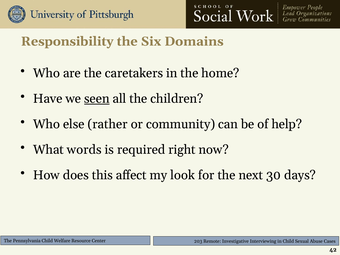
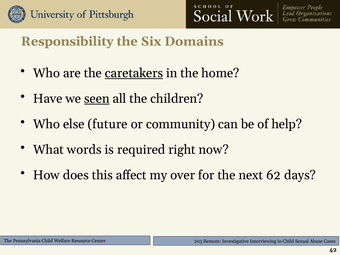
caretakers underline: none -> present (134, 73)
rather: rather -> future (108, 124)
look: look -> over (183, 175)
30: 30 -> 62 (274, 175)
